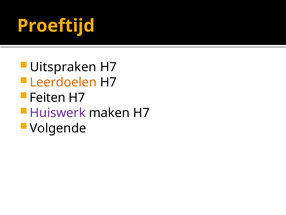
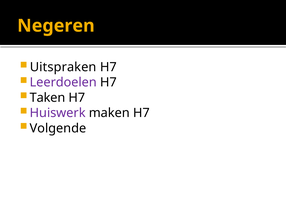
Proeftijd: Proeftijd -> Negeren (56, 26)
Leerdoelen colour: orange -> purple (63, 82)
Feiten: Feiten -> Taken (48, 97)
